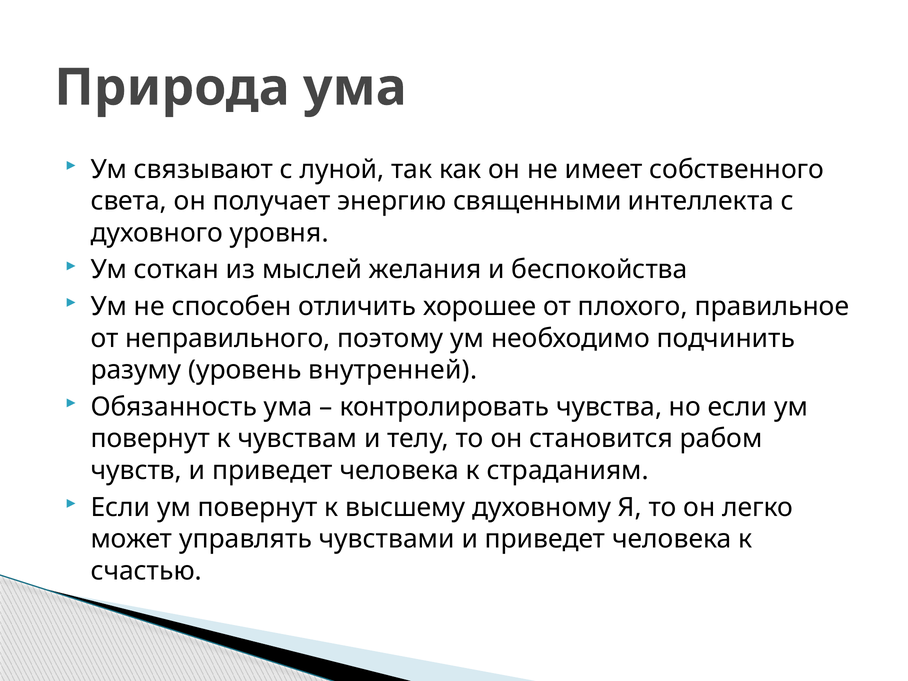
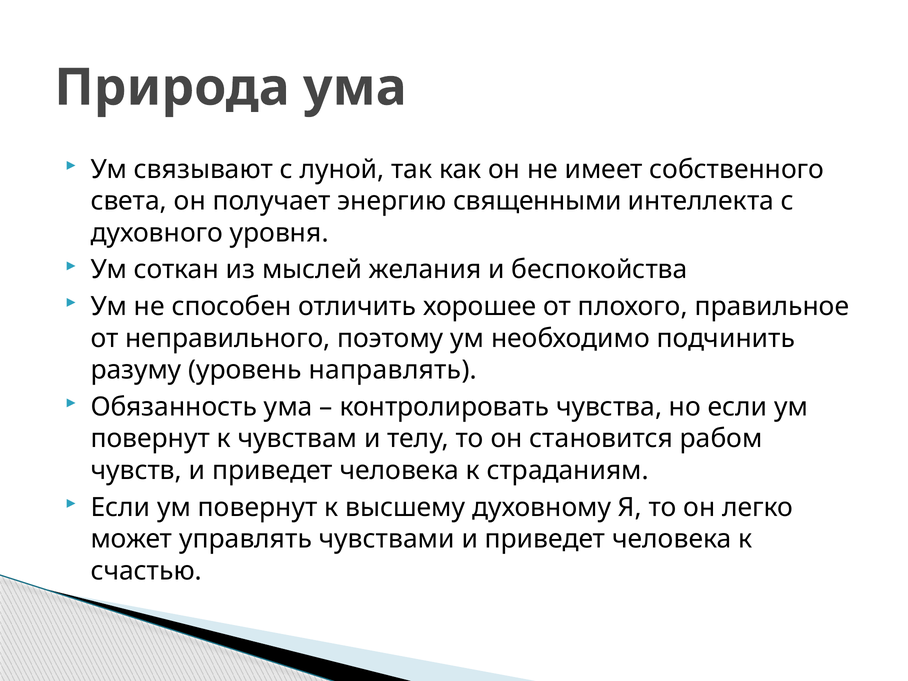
внутренней: внутренней -> направлять (393, 370)
